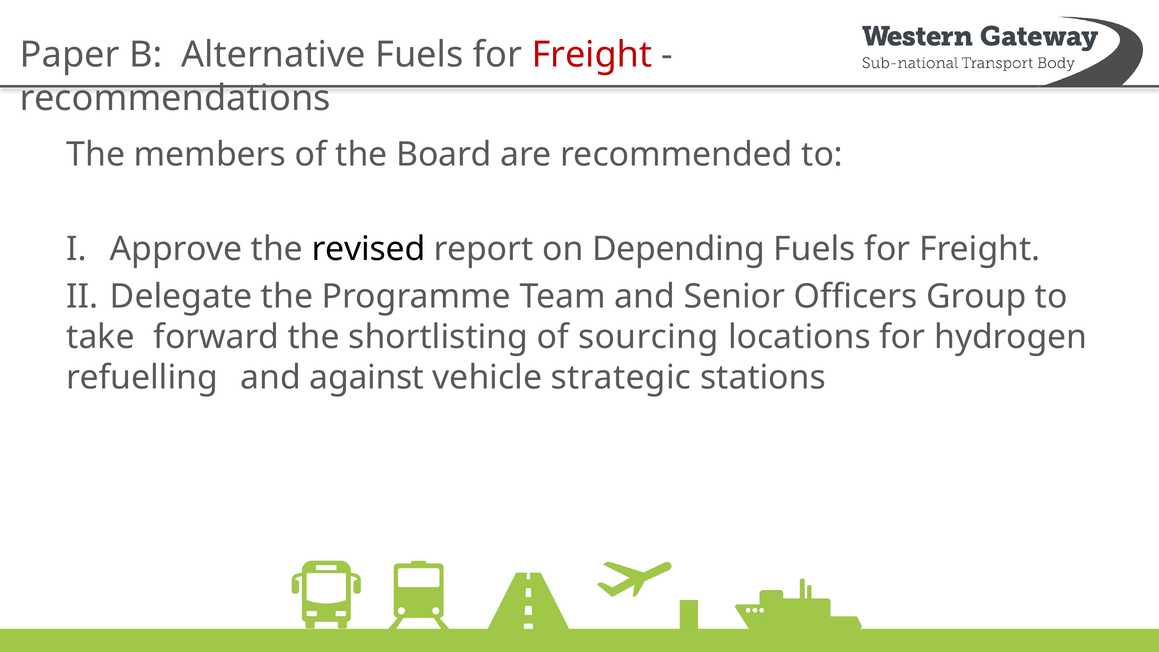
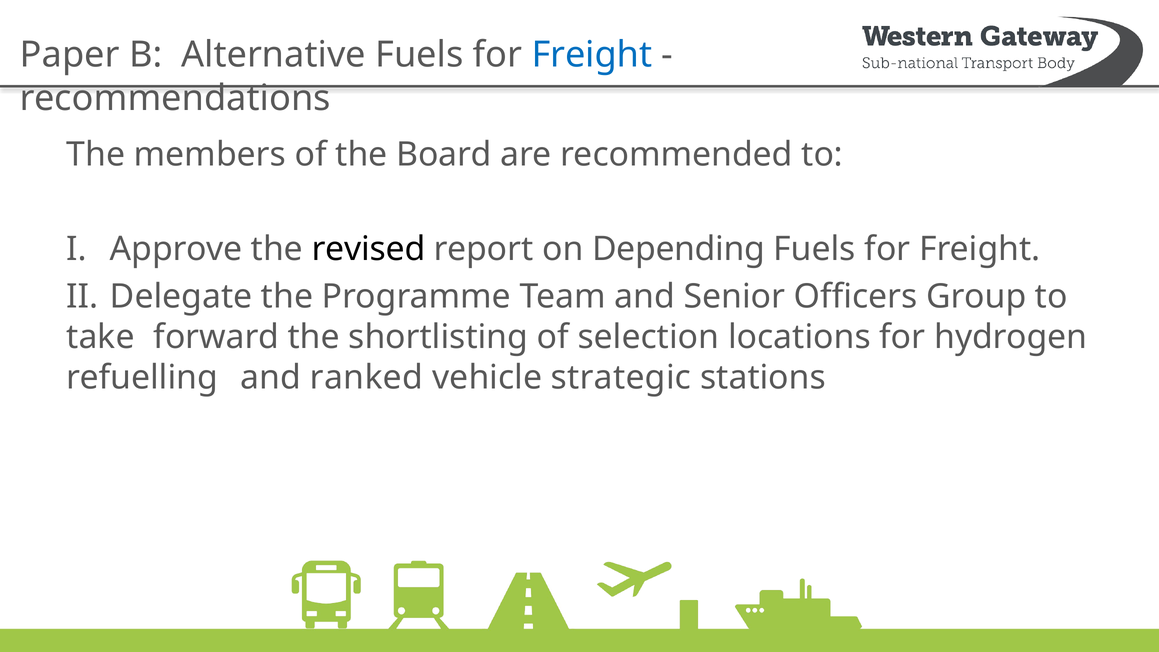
Freight colour: red -> blue (592, 55)
sourcing: sourcing -> selection (648, 337)
against: against -> ranked (366, 378)
